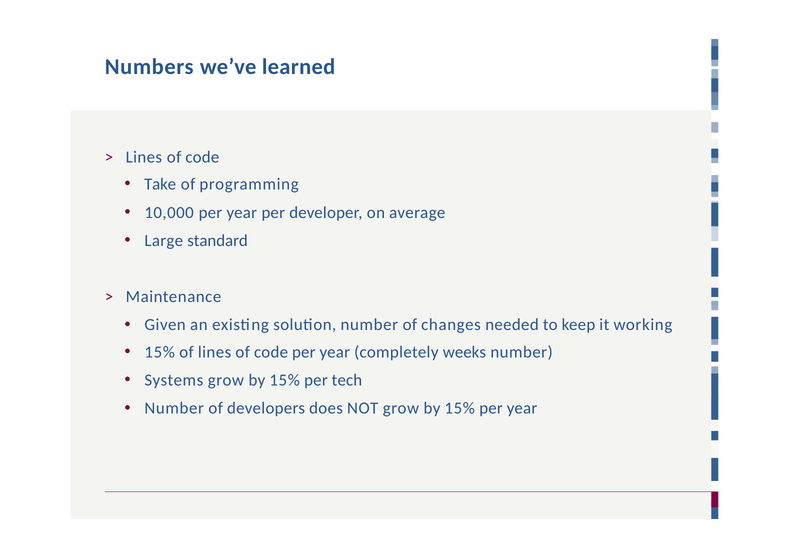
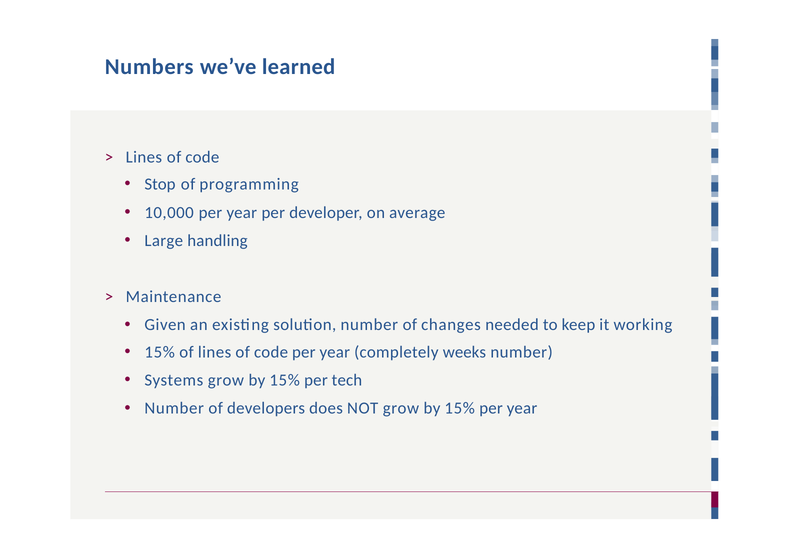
Take: Take -> Stop (160, 184)
standard: standard -> handling (217, 240)
